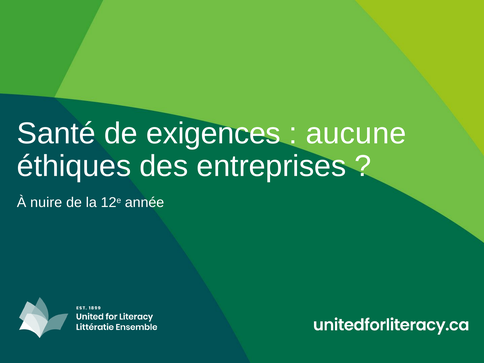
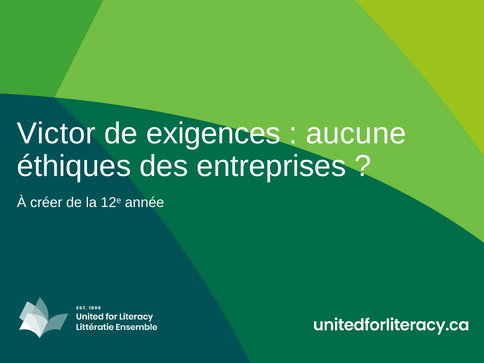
Santé: Santé -> Victor (56, 134)
nuire: nuire -> créer (46, 203)
